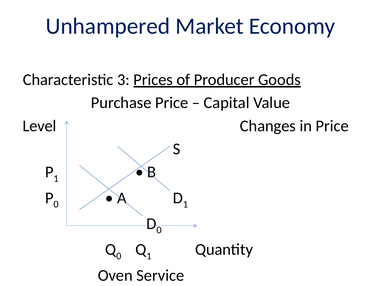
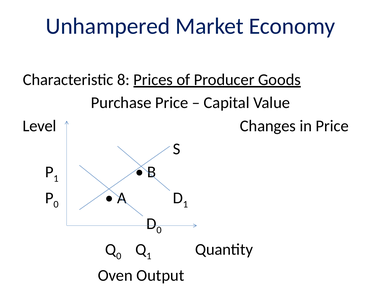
3: 3 -> 8 (123, 80)
Service: Service -> Output (160, 275)
